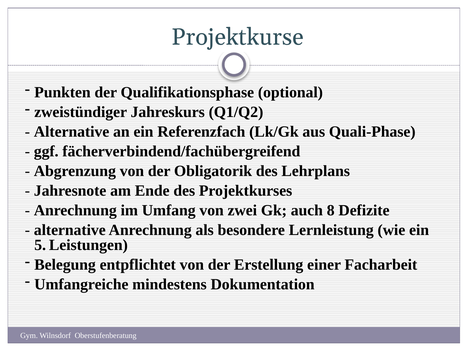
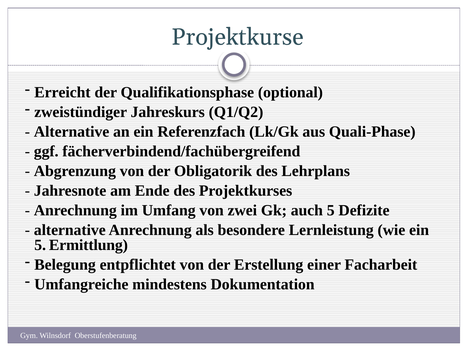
Punkten: Punkten -> Erreicht (62, 92)
auch 8: 8 -> 5 (331, 210)
Leistungen: Leistungen -> Ermittlung (88, 245)
